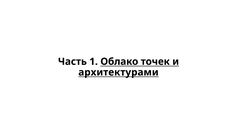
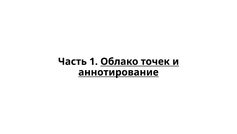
архитектурами: архитектурами -> аннотирование (118, 72)
